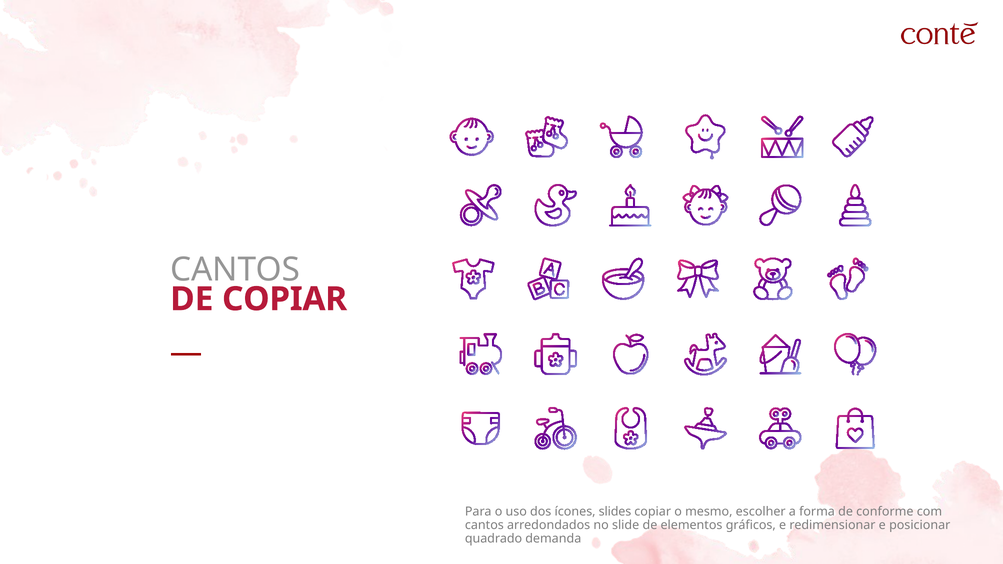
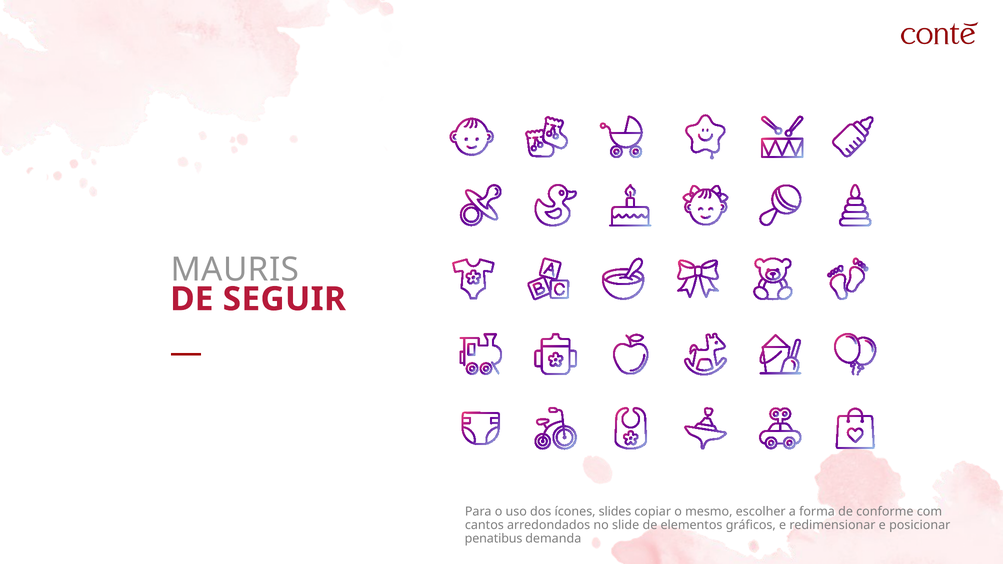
CANTOS: CANTOS -> MAURIS (235, 270)
DE COPIAR: COPIAR -> SEGUIR (284, 299)
quadrado: quadrado -> penatibus (494, 539)
